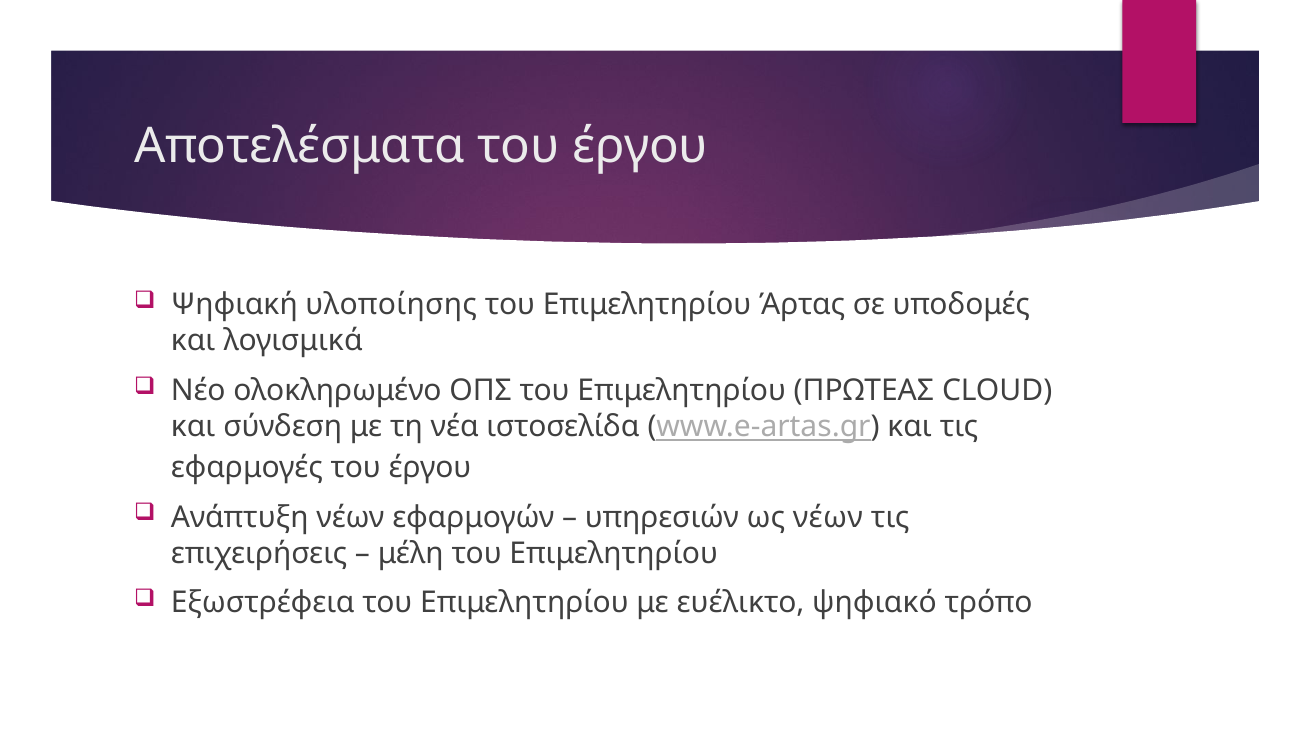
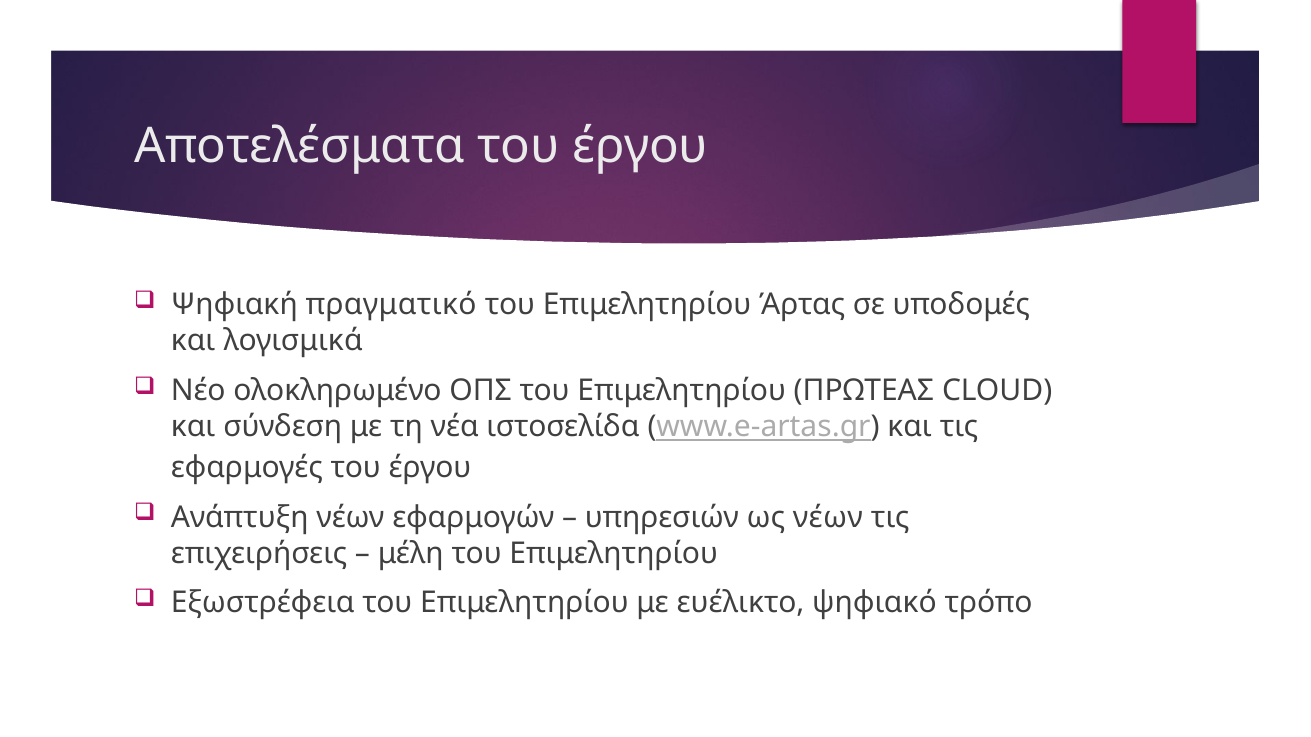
υλοποίησης: υλοποίησης -> πραγματικό (391, 305)
